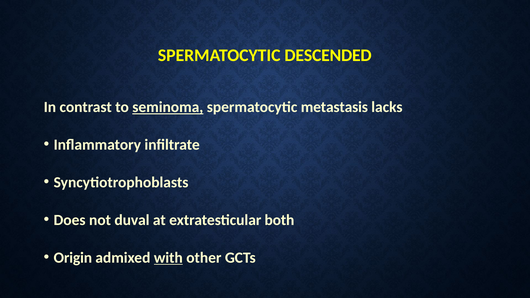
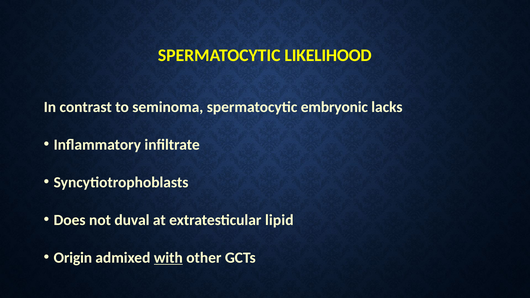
DESCENDED: DESCENDED -> LIKELIHOOD (328, 55)
seminoma underline: present -> none (168, 107)
metastasis: metastasis -> embryonic (334, 107)
both: both -> lipid (279, 220)
